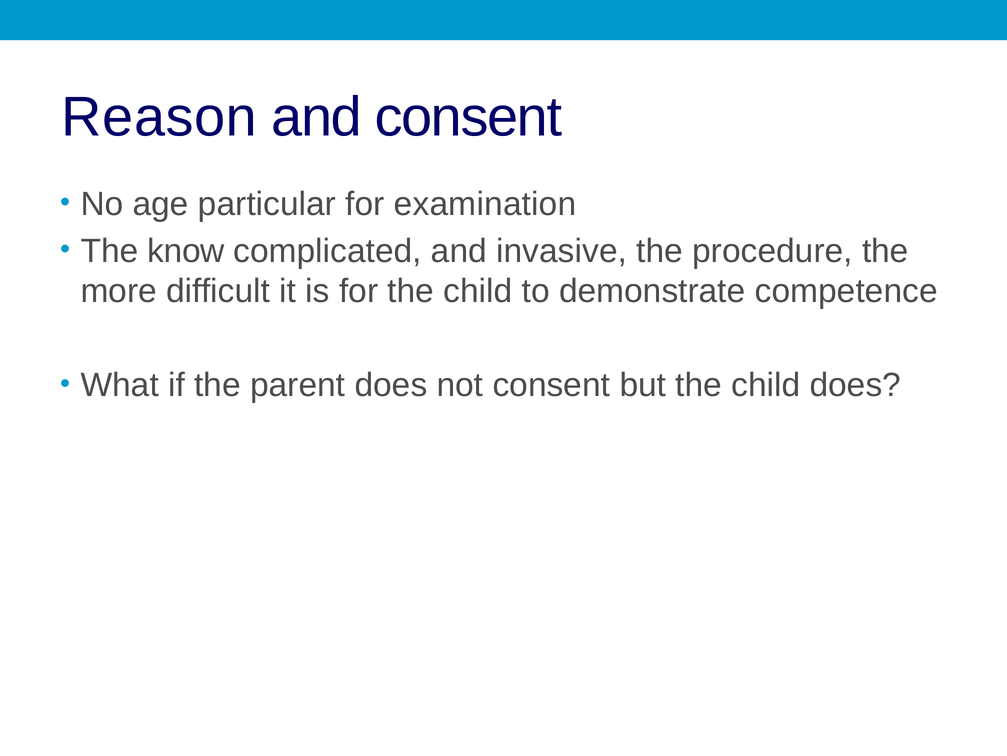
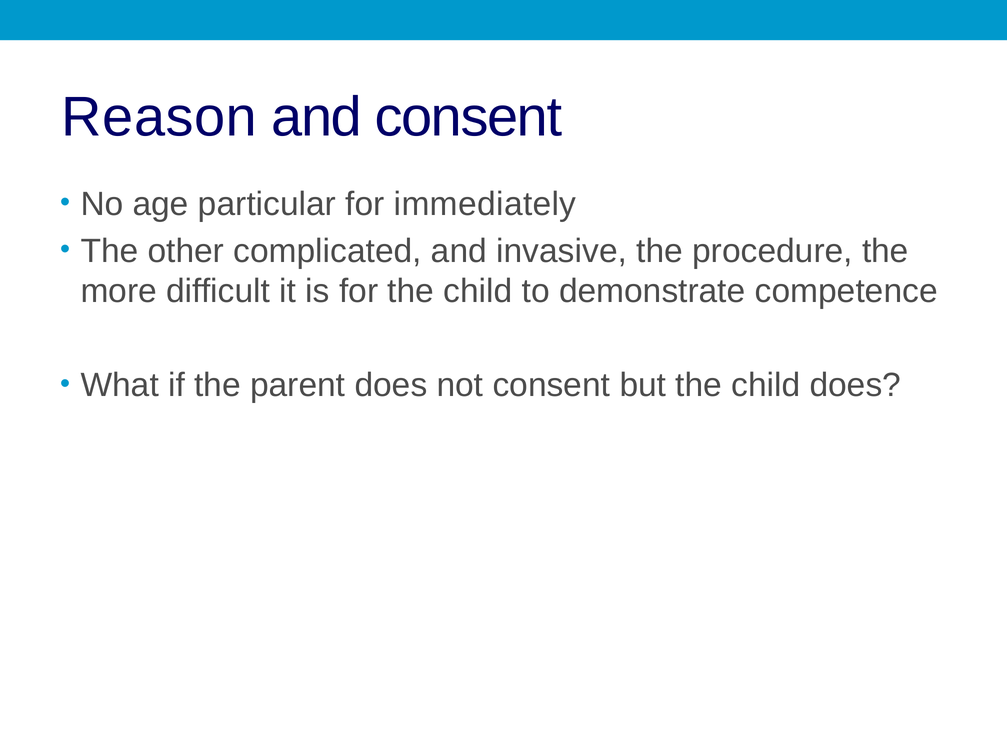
examination: examination -> immediately (485, 204)
know: know -> other (186, 251)
